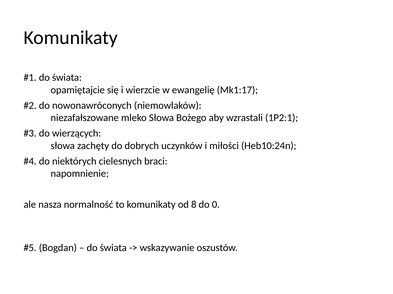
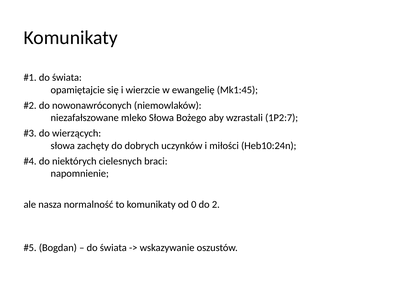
Mk1:17: Mk1:17 -> Mk1:45 (237, 90)
1P2:1: 1P2:1 -> 1P2:7 (282, 118)
8: 8 -> 0 (194, 205)
0: 0 -> 2 (216, 205)
